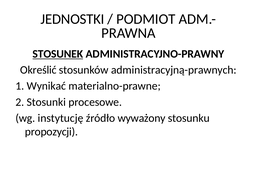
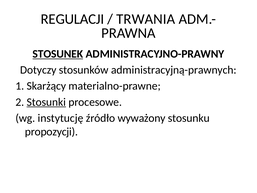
JEDNOSTKI: JEDNOSTKI -> REGULACJI (72, 19)
PODMIOT: PODMIOT -> TRWANIA (146, 19)
Określić: Określić -> Dotyczy (38, 70)
Wynikać: Wynikać -> Skarżący (46, 86)
Stosunki underline: none -> present (46, 102)
